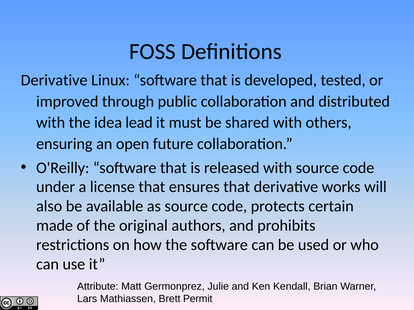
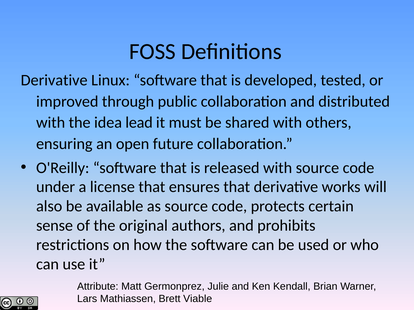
made: made -> sense (55, 226)
Permit: Permit -> Viable (198, 299)
